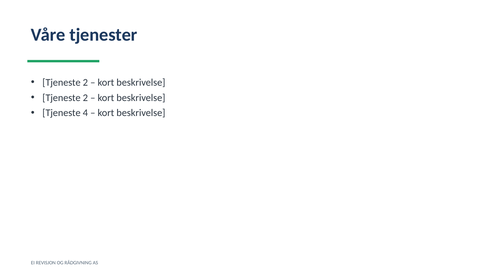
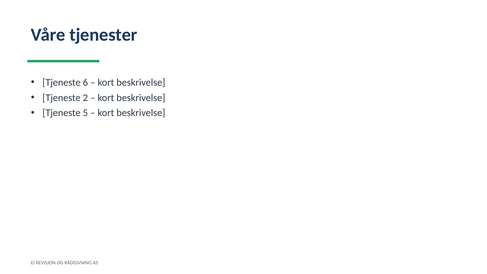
2: 2 -> 6 (85, 82)
4: 4 -> 5 (85, 113)
